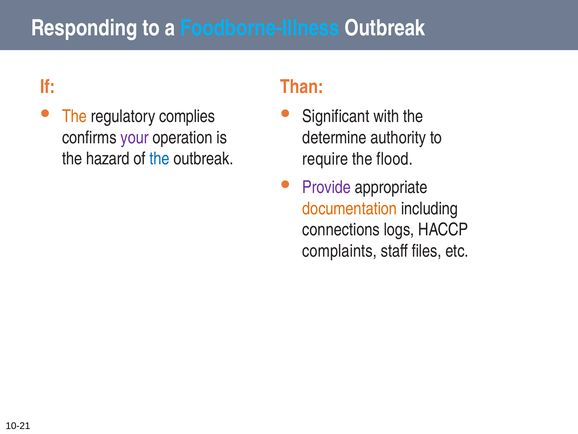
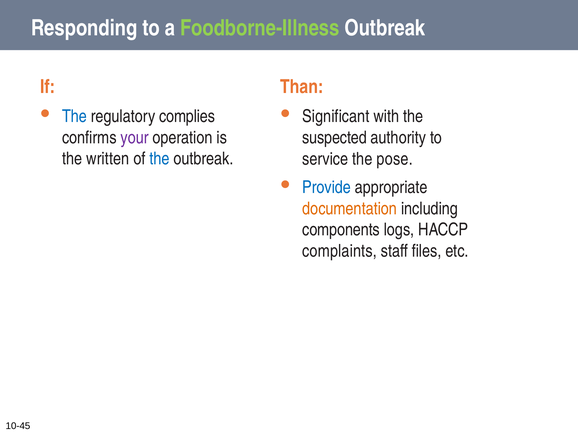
Foodborne-Illness colour: light blue -> light green (260, 28)
The colour: orange -> blue (75, 116)
determine: determine -> suspected (335, 137)
hazard: hazard -> written (108, 159)
require: require -> service (325, 159)
flood: flood -> pose (395, 159)
Provide colour: purple -> blue (327, 187)
connections: connections -> components (341, 229)
10-21: 10-21 -> 10-45 (18, 426)
